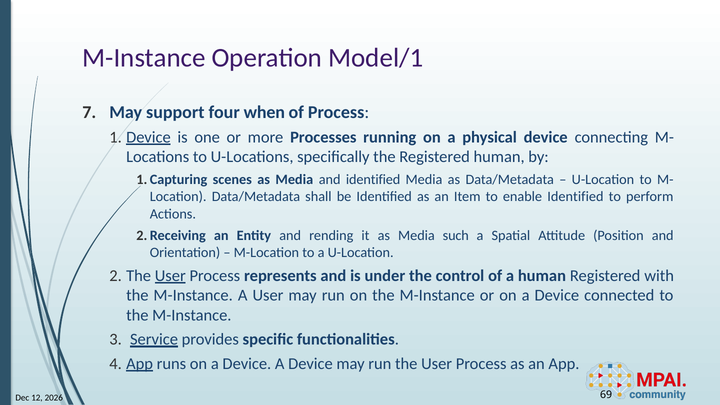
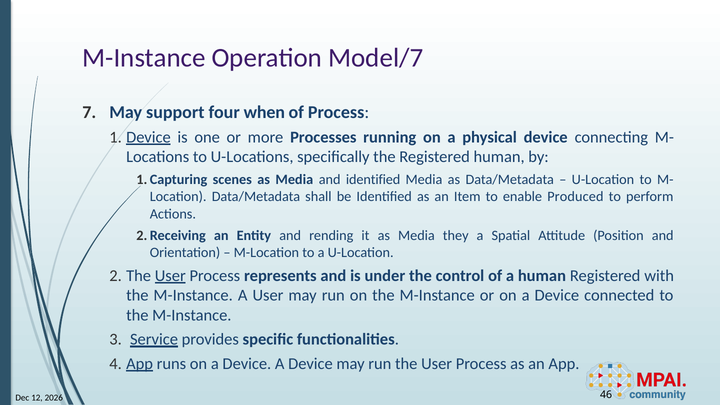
Model/1: Model/1 -> Model/7 (376, 58)
enable Identified: Identified -> Produced (575, 197)
such: such -> they (456, 235)
69: 69 -> 46 (606, 395)
